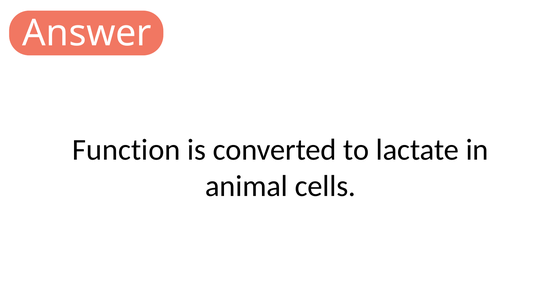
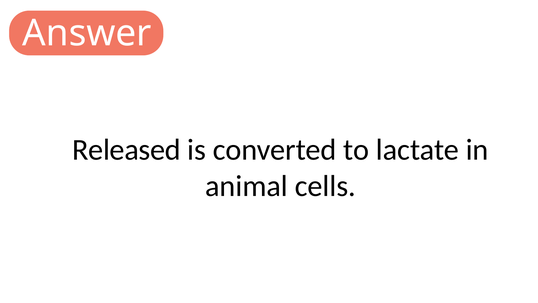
Function: Function -> Released (126, 150)
